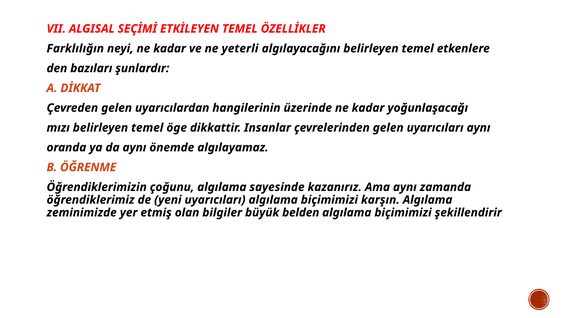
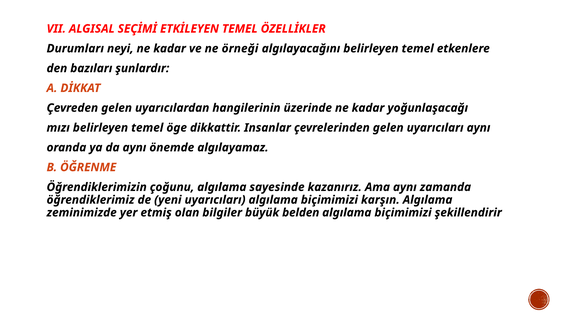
Farklılığın: Farklılığın -> Durumları (75, 48)
yeterli: yeterli -> örneği (240, 48)
